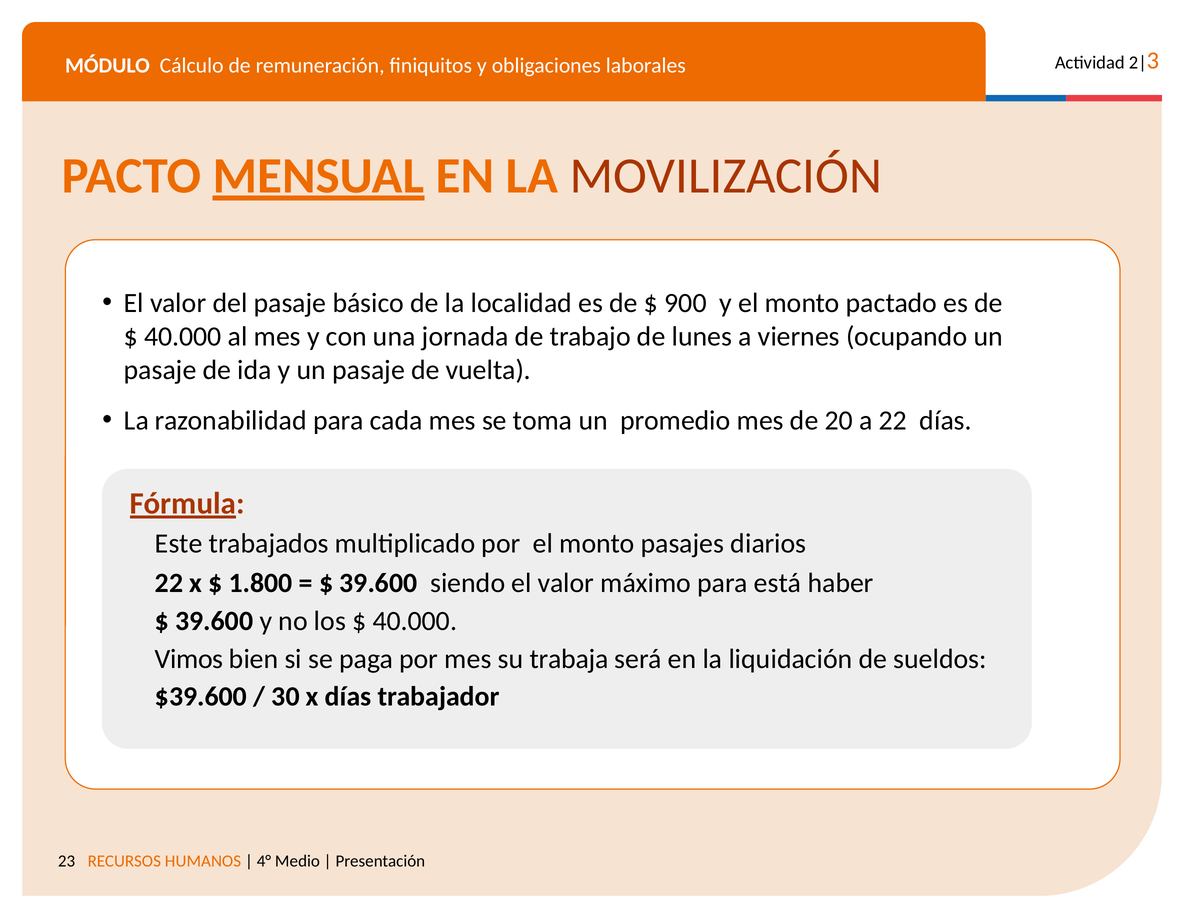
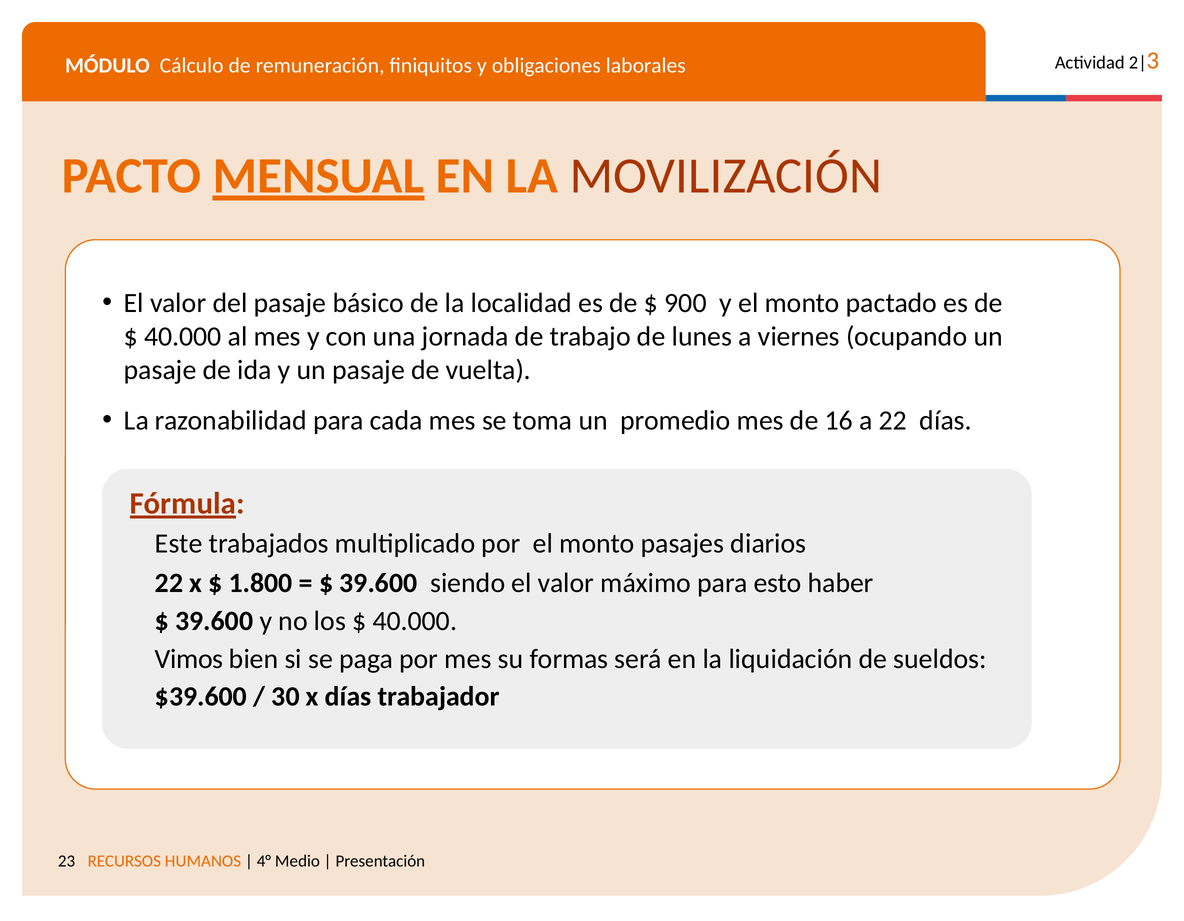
20: 20 -> 16 (839, 420)
está: está -> esto (778, 583)
trabaja: trabaja -> formas (569, 659)
